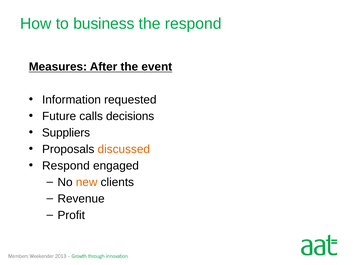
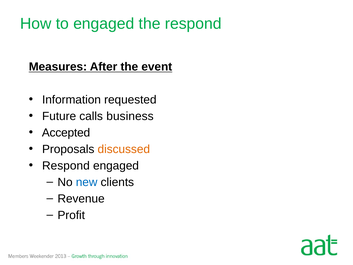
to business: business -> engaged (104, 24)
decisions: decisions -> business (130, 116)
Suppliers: Suppliers -> Accepted (66, 133)
new colour: orange -> blue (87, 182)
